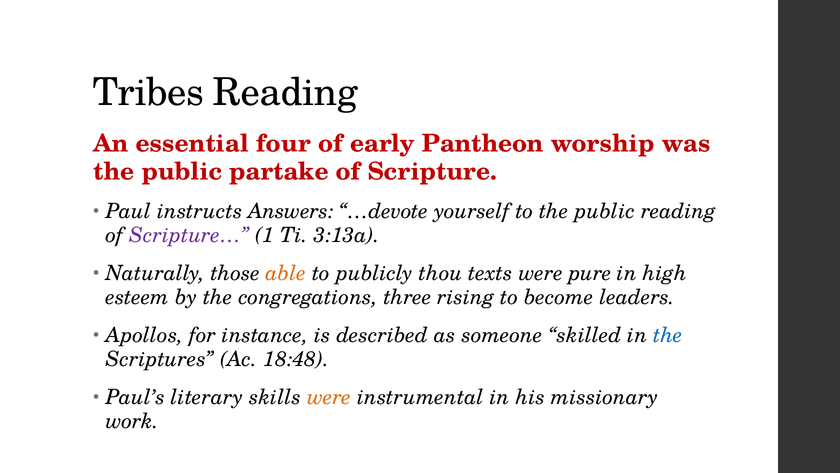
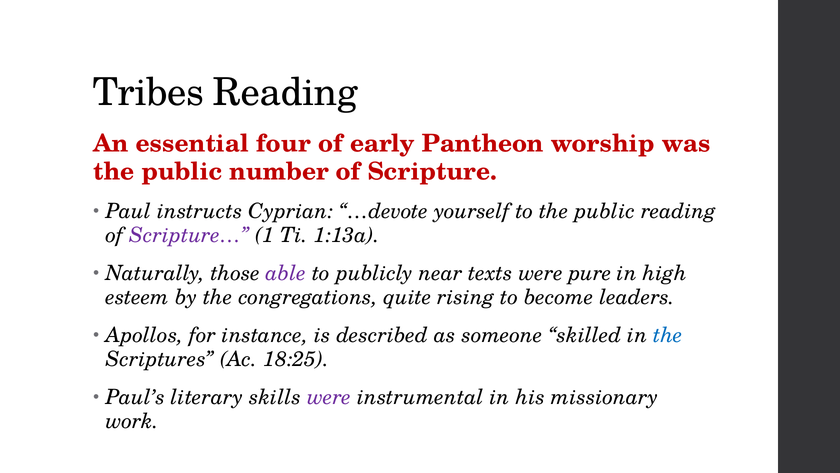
partake: partake -> number (279, 171)
Answers: Answers -> Cyprian (291, 211)
3:13a: 3:13a -> 1:13a (347, 235)
able colour: orange -> purple (286, 273)
thou: thou -> near (441, 273)
three: three -> quite (408, 297)
18:48: 18:48 -> 18:25 (296, 359)
were colour: orange -> purple (329, 397)
